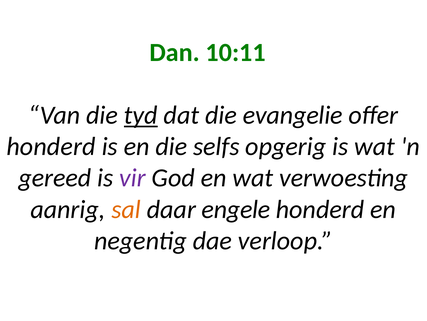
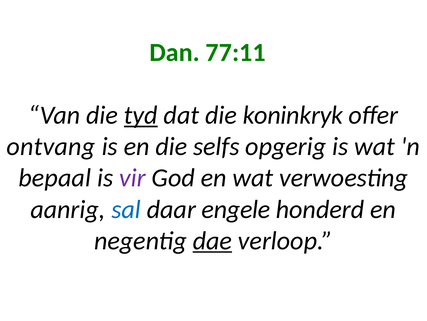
10:11: 10:11 -> 77:11 (236, 52)
evangelie: evangelie -> koninkryk (293, 115)
honderd: honderd -> ontvang (51, 146)
gereed: gereed -> bepaal (55, 178)
sal colour: orange -> blue (126, 209)
dae underline: none -> present (212, 240)
